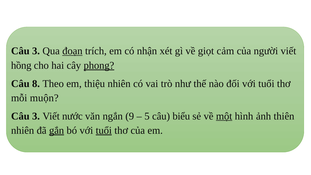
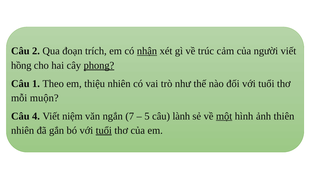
3: 3 -> 2 (36, 51)
đoạn underline: present -> none (72, 51)
nhận underline: none -> present (147, 51)
giọt: giọt -> trúc (206, 51)
8: 8 -> 1 (36, 84)
3: 3 -> 4 (36, 116)
nước: nước -> niệm (72, 116)
9: 9 -> 7 (130, 116)
biểu: biểu -> lành (181, 116)
gắn underline: present -> none (57, 130)
